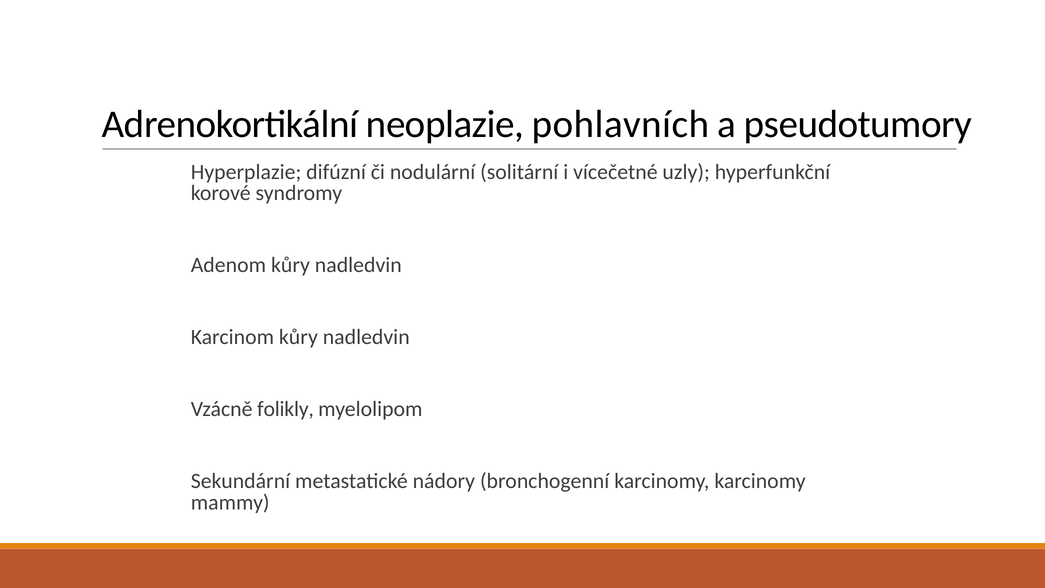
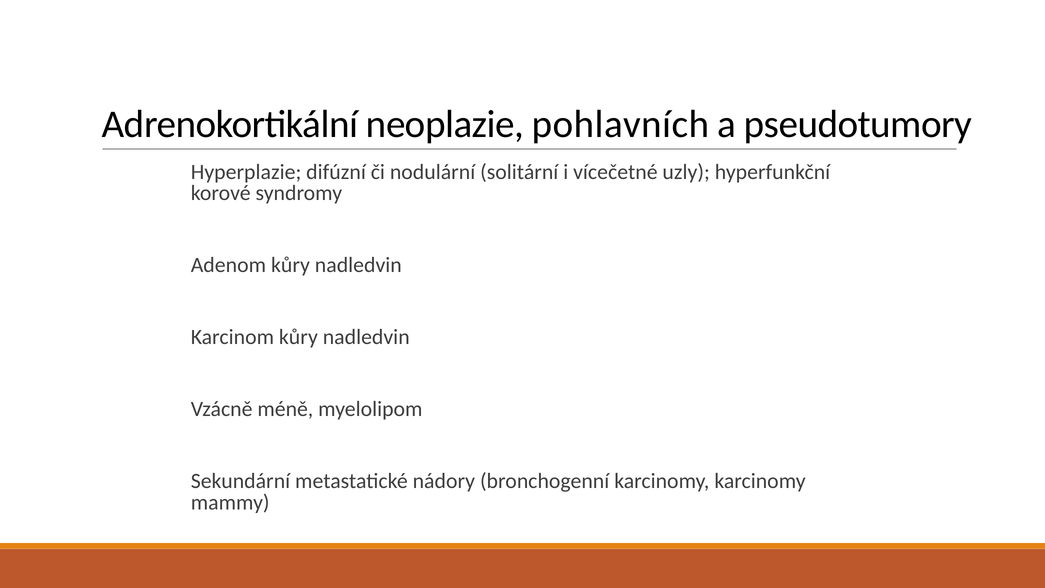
folikly: folikly -> méně (285, 409)
